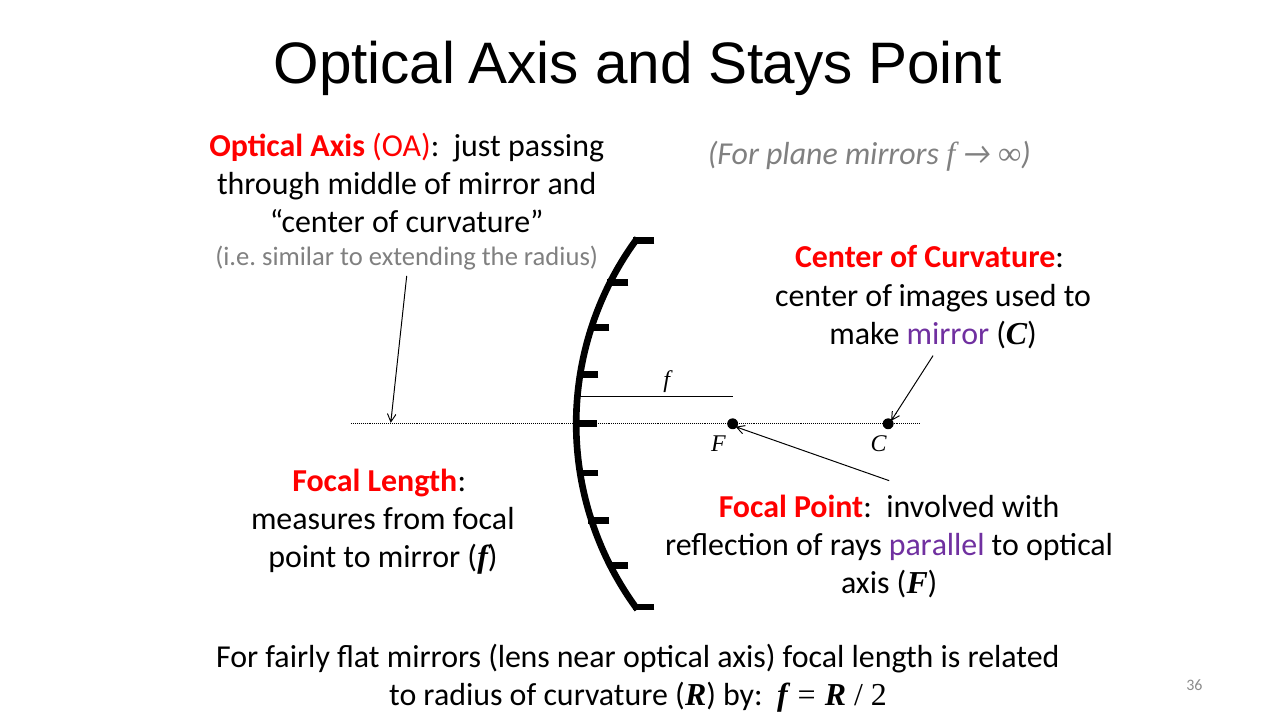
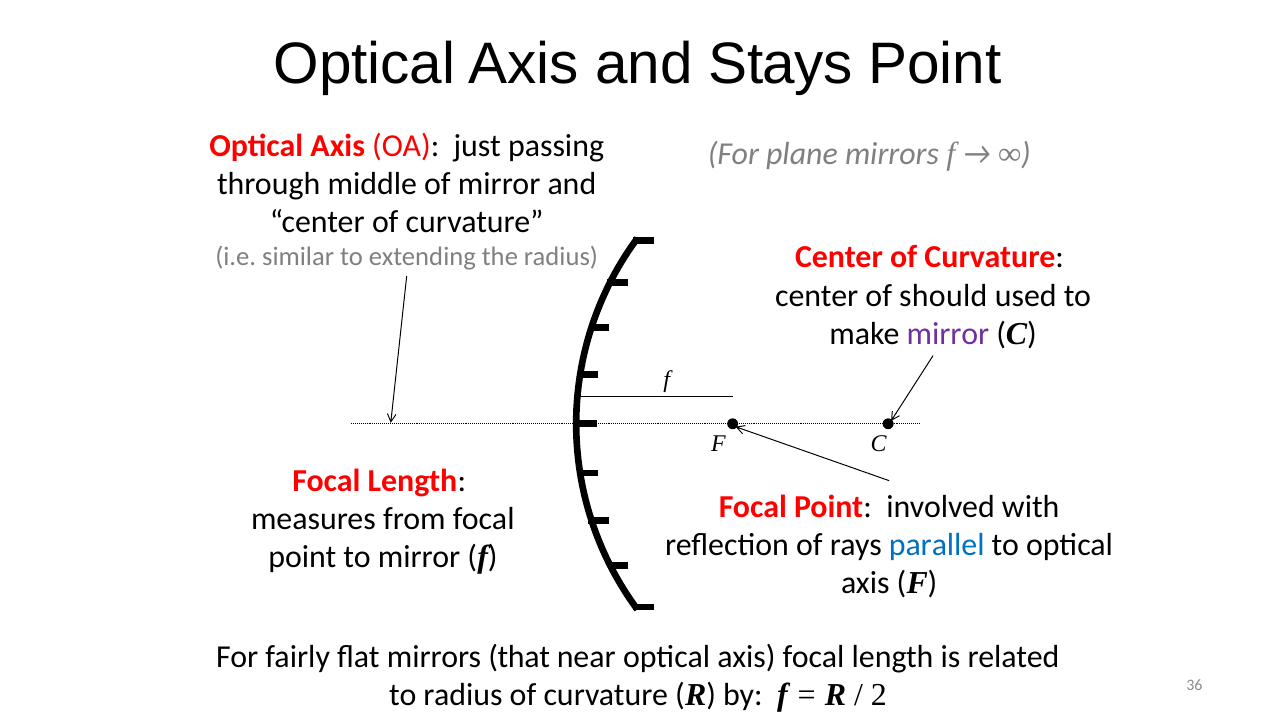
images: images -> should (943, 296)
parallel colour: purple -> blue (937, 545)
lens: lens -> that (519, 657)
